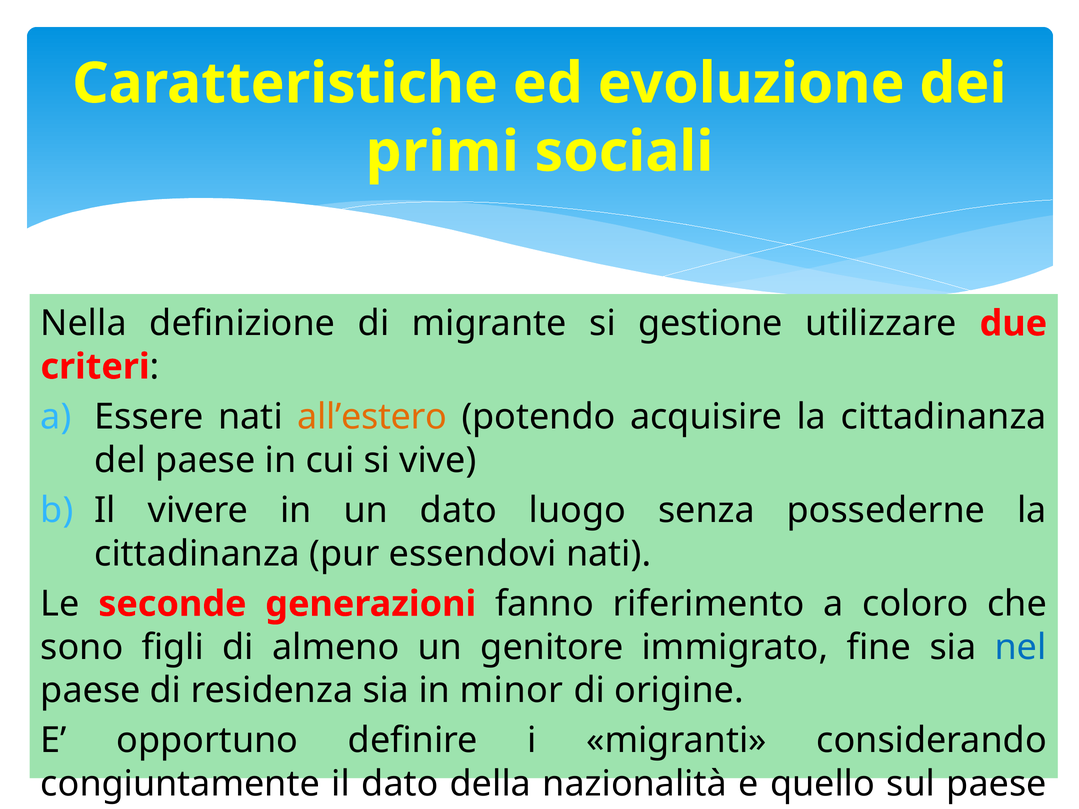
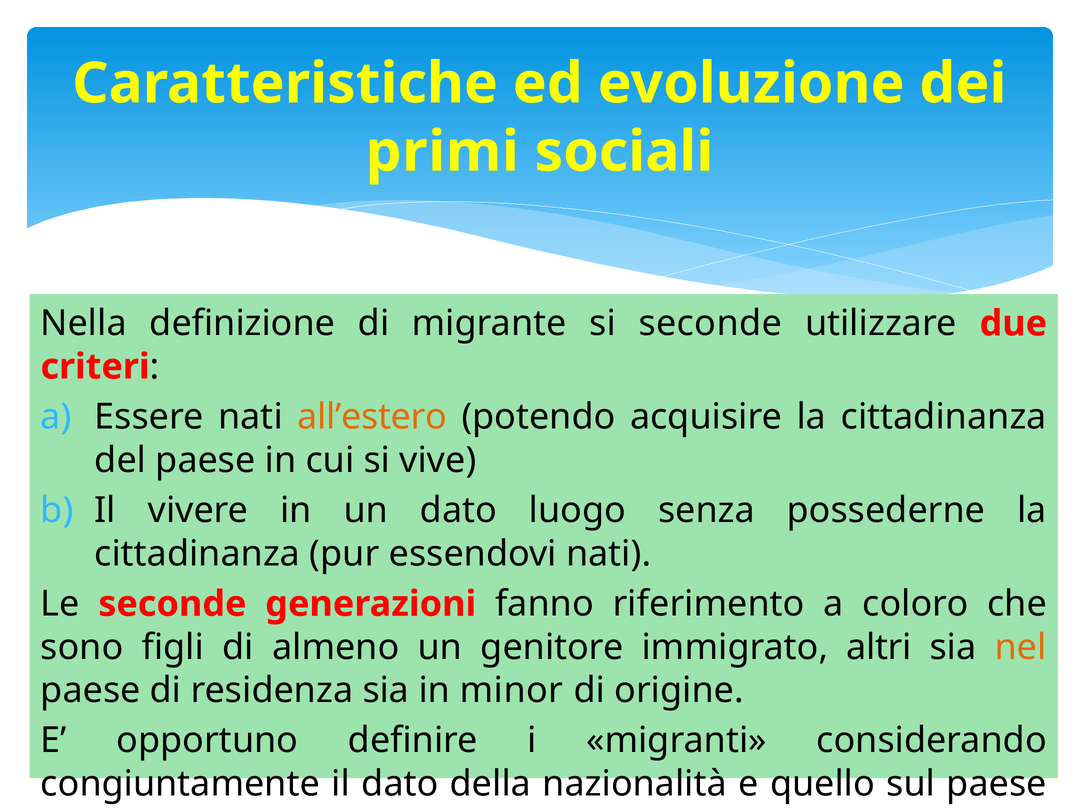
si gestione: gestione -> seconde (710, 324)
fine: fine -> altri (879, 647)
nel colour: blue -> orange (1021, 647)
